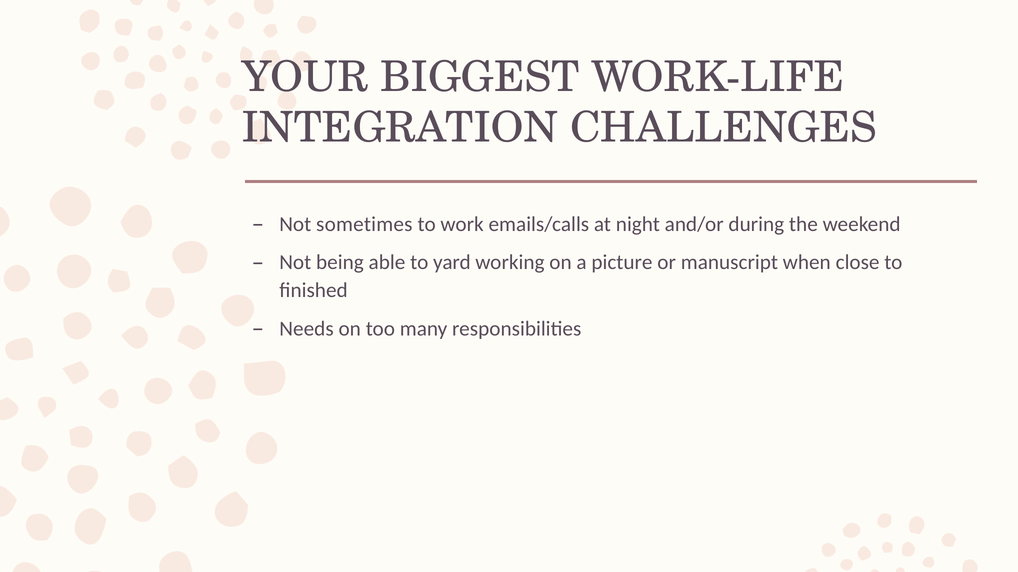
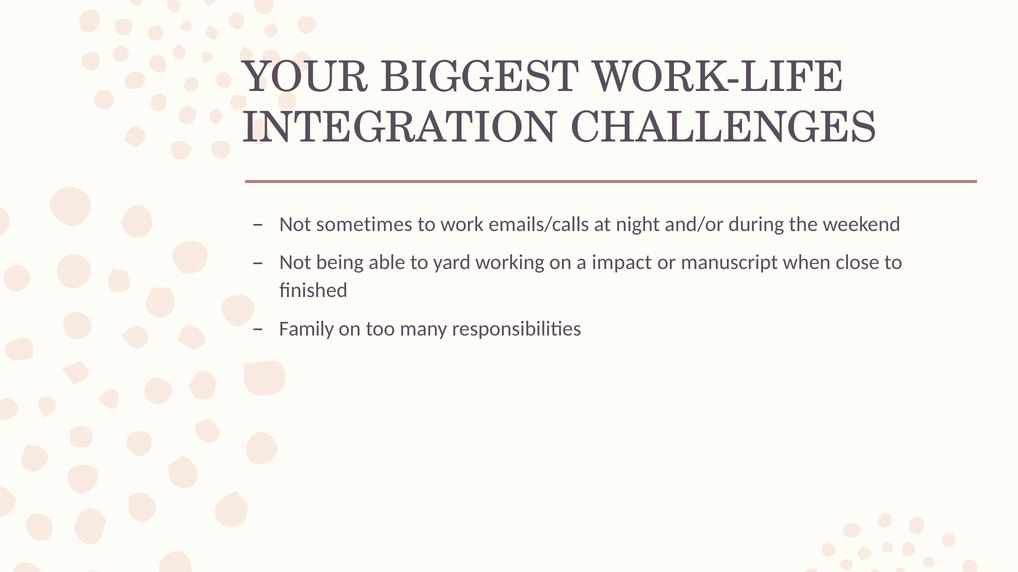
picture: picture -> impact (622, 263)
Needs: Needs -> Family (307, 329)
